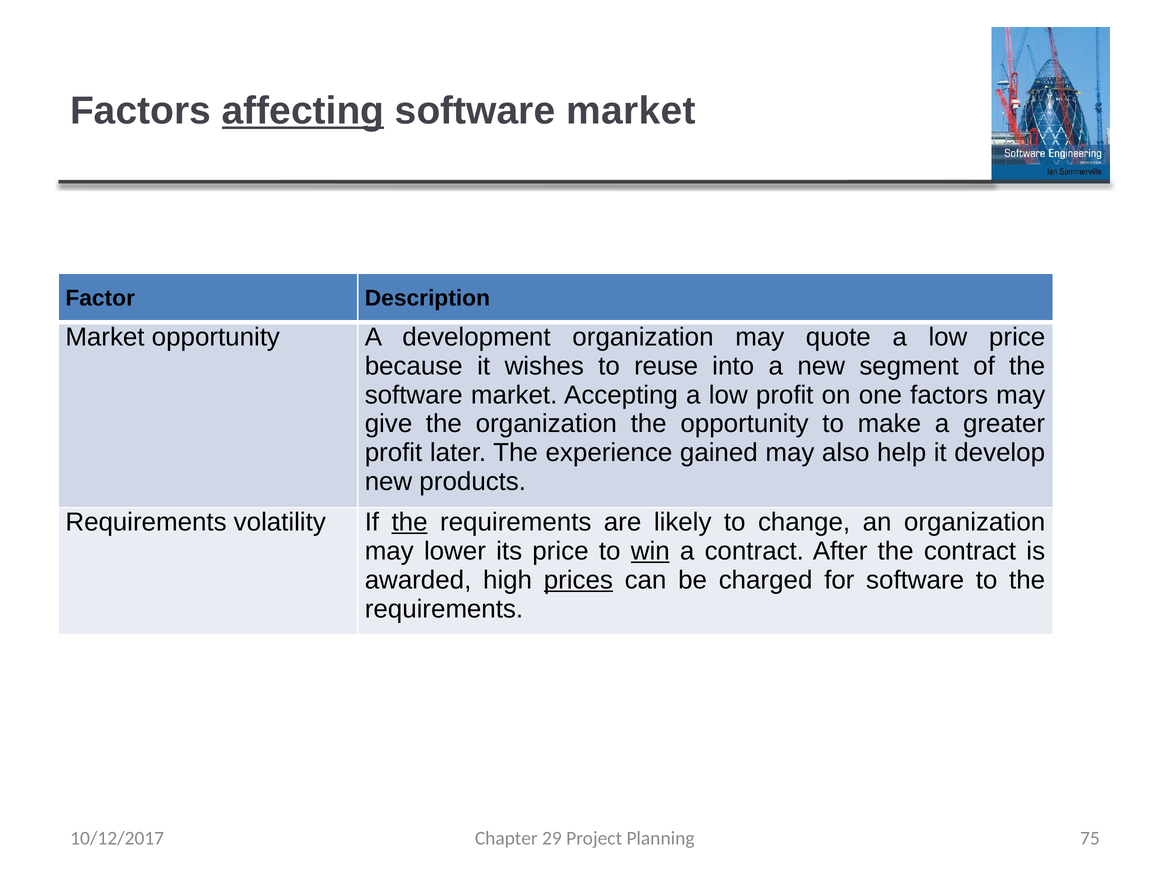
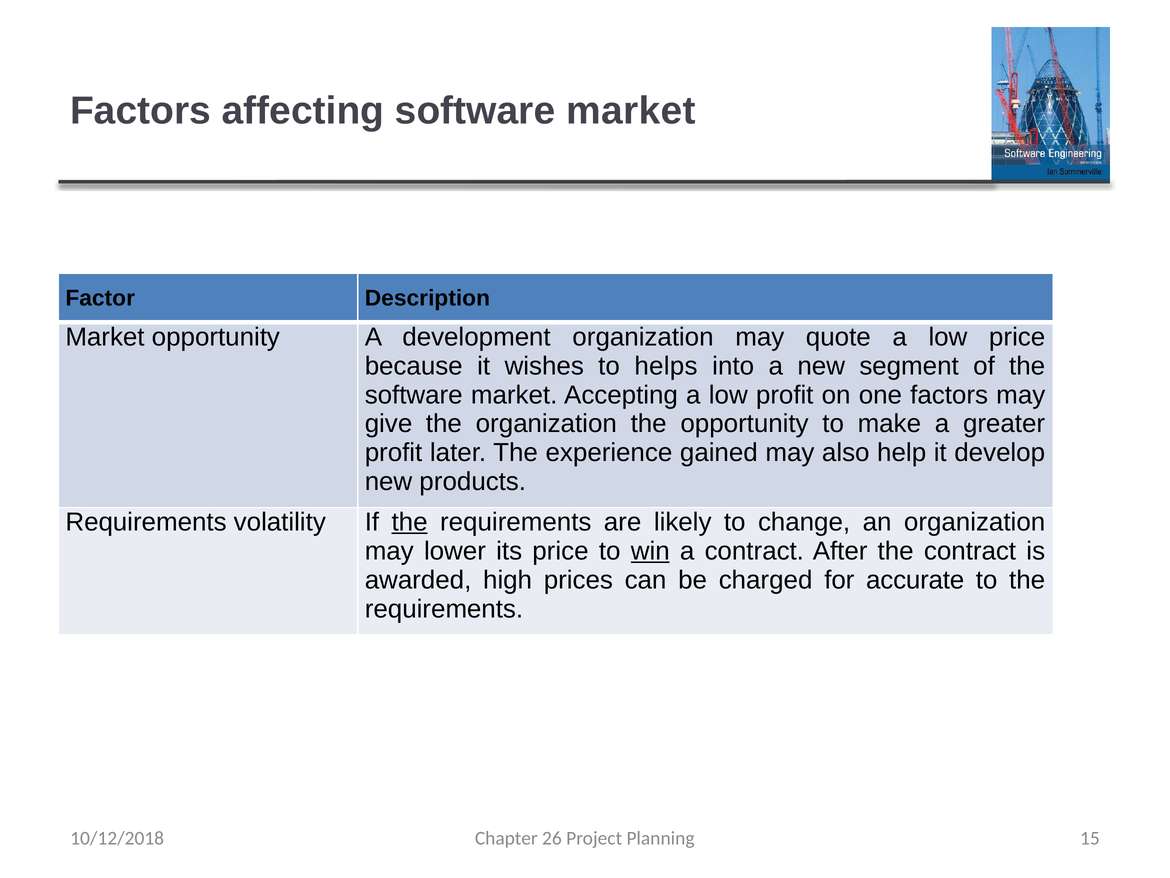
affecting underline: present -> none (303, 111)
reuse: reuse -> helps (666, 366)
prices underline: present -> none (578, 580)
for software: software -> accurate (915, 580)
29: 29 -> 26 (552, 838)
75: 75 -> 15 (1090, 838)
10/12/2017: 10/12/2017 -> 10/12/2018 (117, 838)
